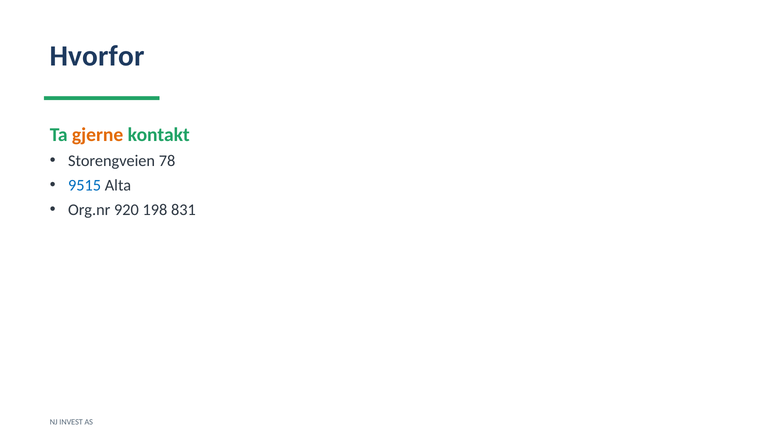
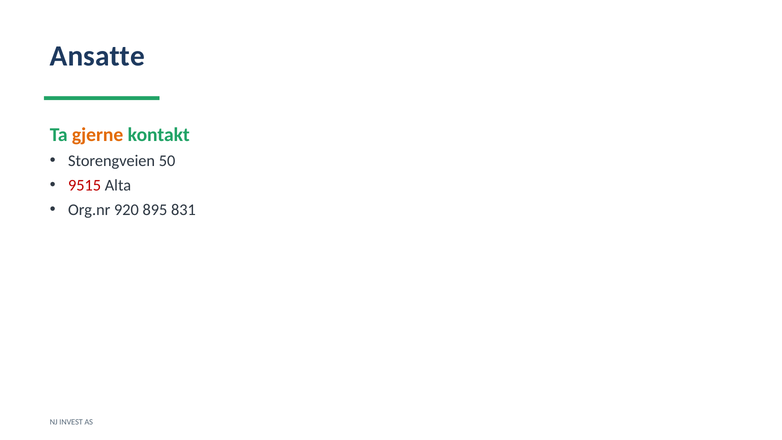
Hvorfor: Hvorfor -> Ansatte (97, 56)
78: 78 -> 50 (167, 161)
9515 colour: blue -> red (85, 185)
198: 198 -> 895 (155, 210)
